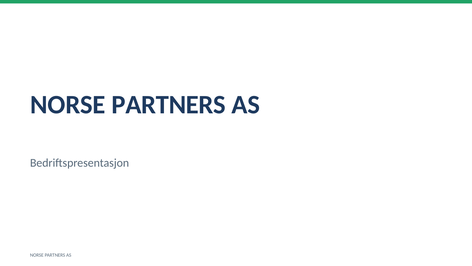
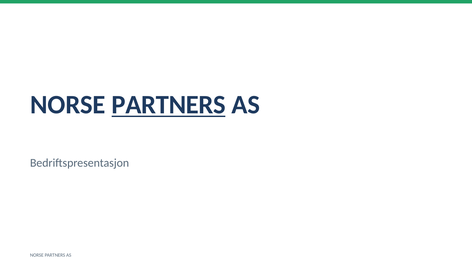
PARTNERS underline: none -> present (169, 105)
